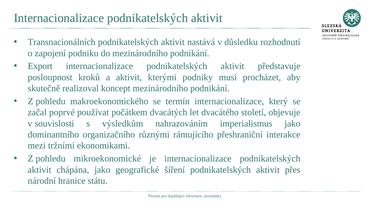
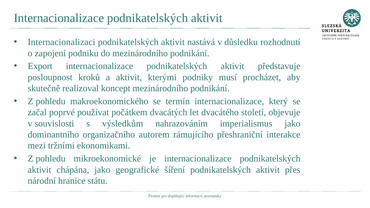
Transnacionálních: Transnacionálních -> Internacionalizaci (62, 42)
různými: různými -> autorem (154, 135)
